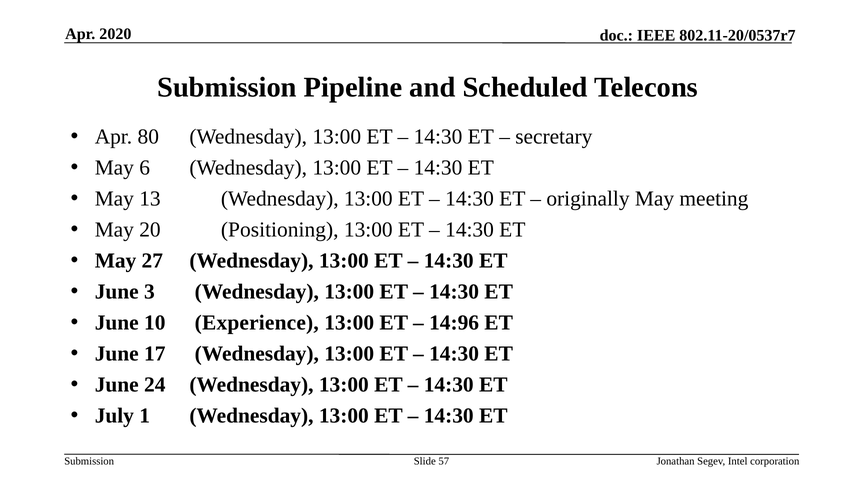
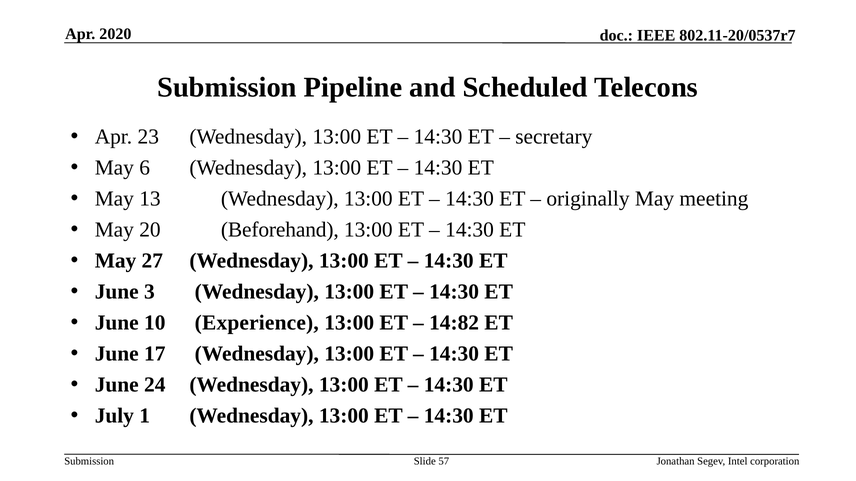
80: 80 -> 23 (148, 137)
Positioning: Positioning -> Beforehand (280, 230)
14:96: 14:96 -> 14:82 (454, 323)
